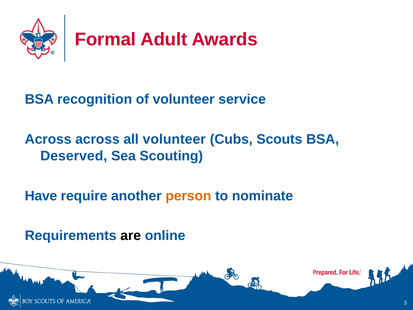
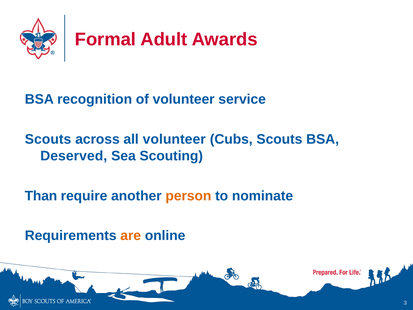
Across: Across -> Scouts (48, 139)
Have: Have -> Than (41, 196)
are colour: black -> orange (131, 236)
